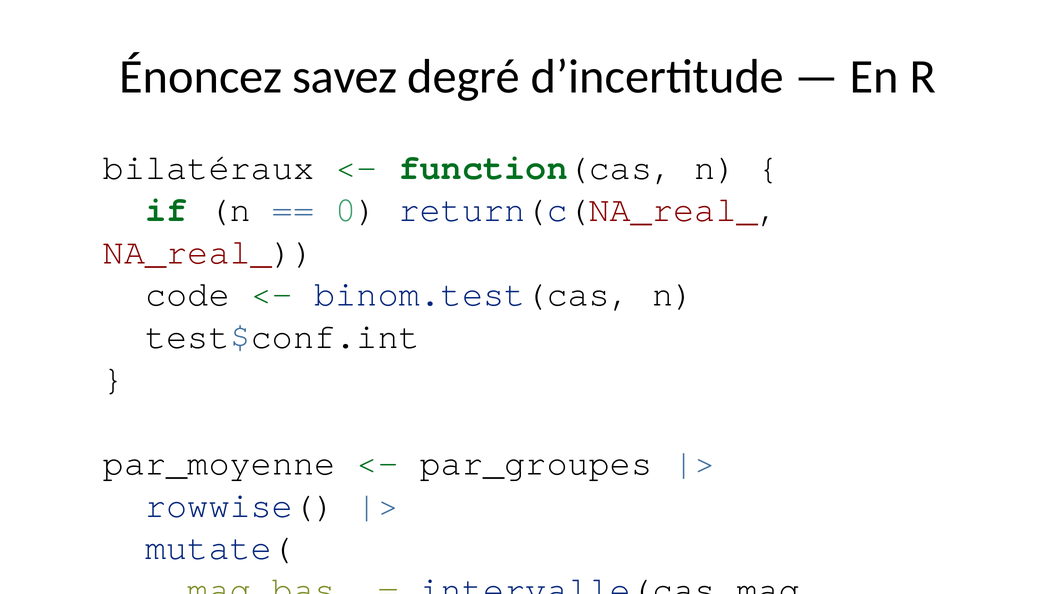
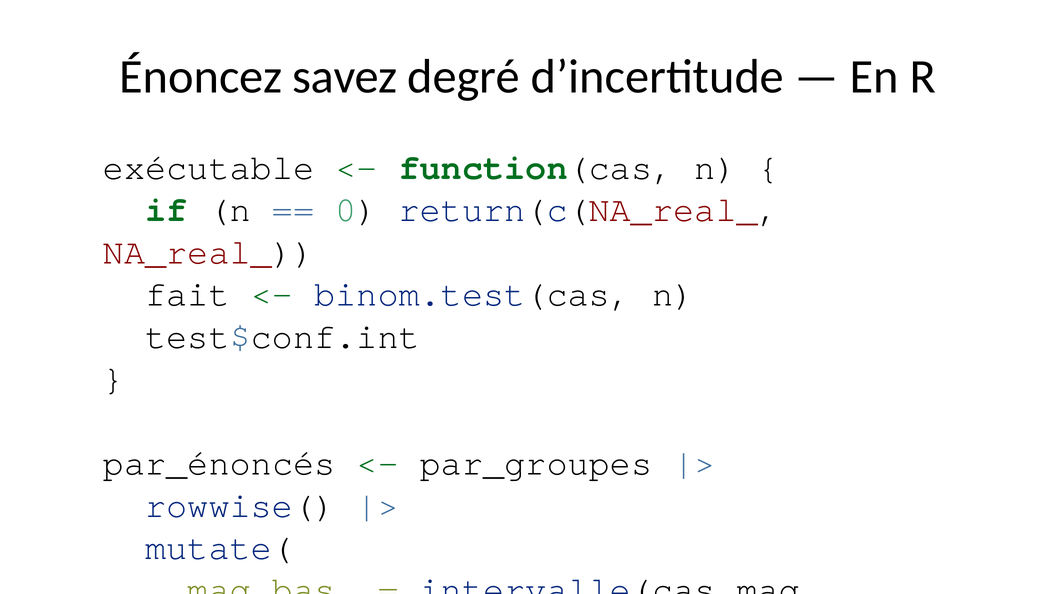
bilatéraux: bilatéraux -> exécutable (209, 167)
code: code -> fait (187, 294)
par_moyenne: par_moyenne -> par_énoncés (219, 463)
